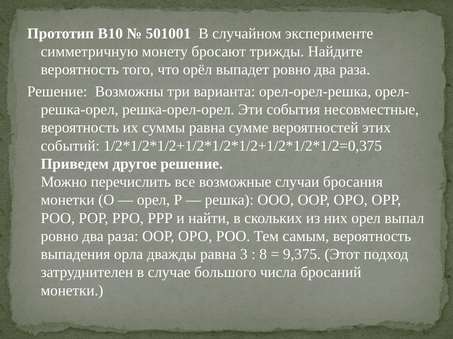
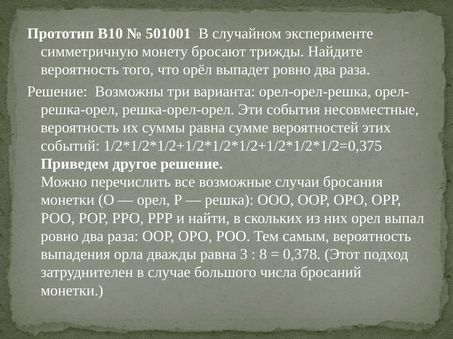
9,375: 9,375 -> 0,378 (302, 255)
